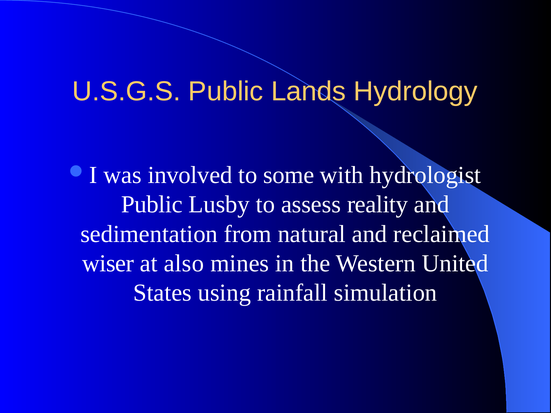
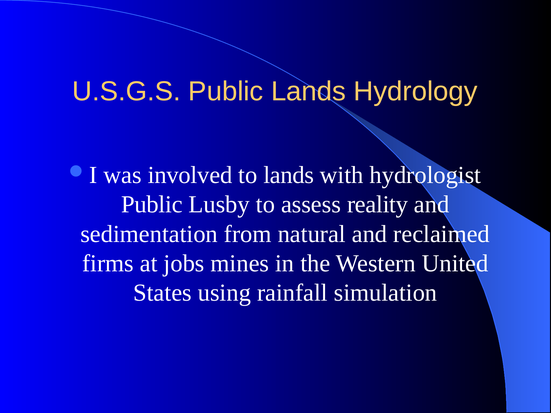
to some: some -> lands (289, 175)
wiser: wiser -> firms (108, 263)
also: also -> jobs (184, 263)
